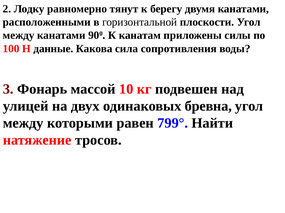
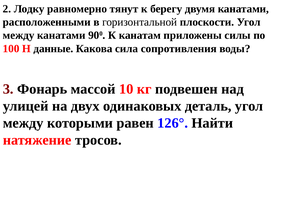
бревна: бревна -> деталь (208, 106)
799°: 799° -> 126° (173, 123)
